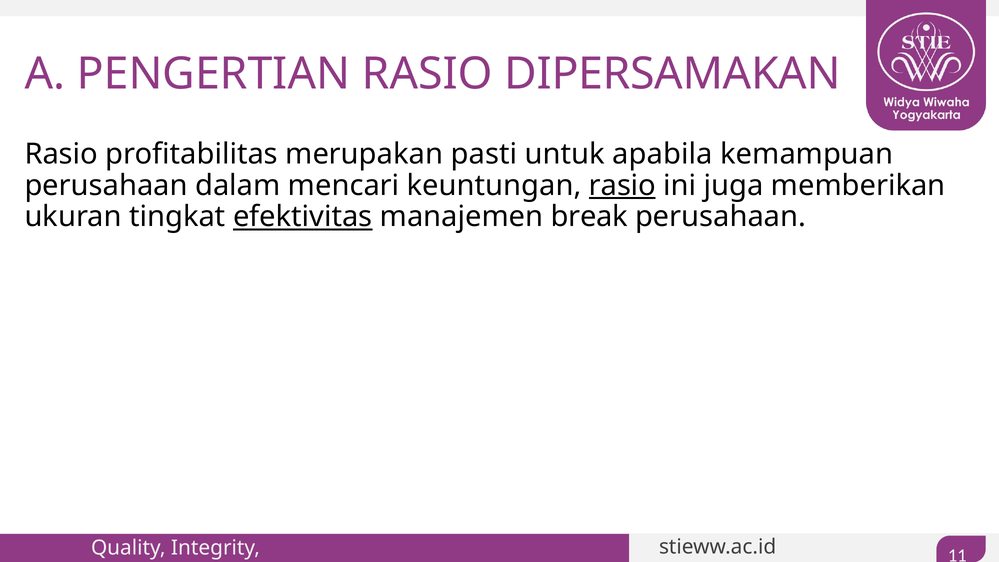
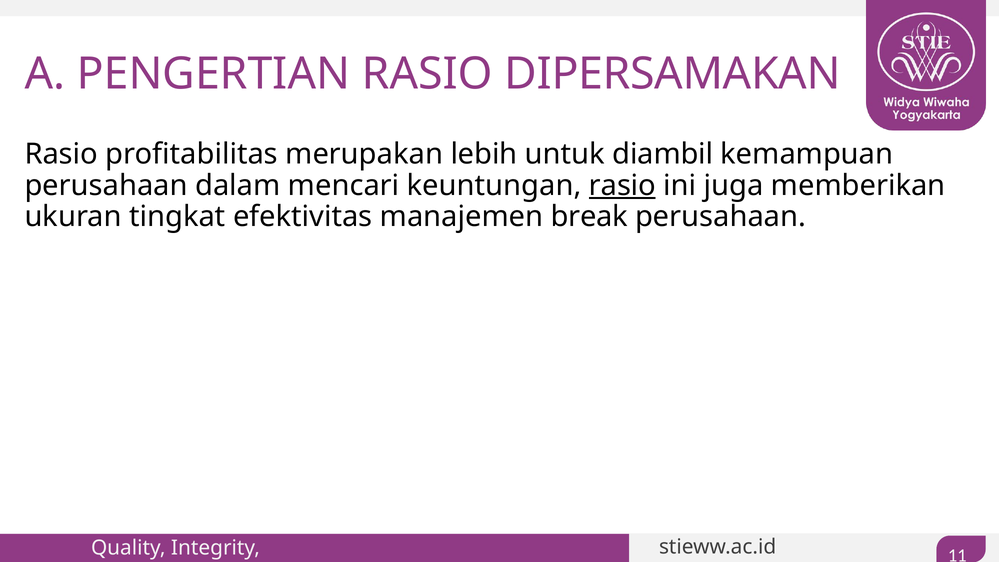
pasti: pasti -> lebih (484, 154)
apabila: apabila -> diambil (663, 154)
efektivitas underline: present -> none (303, 217)
